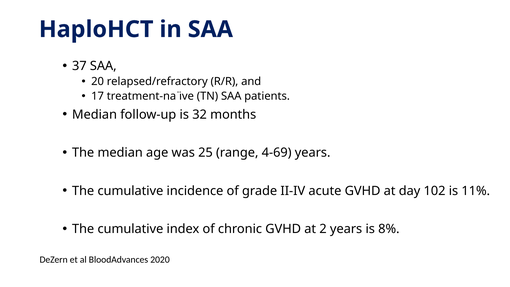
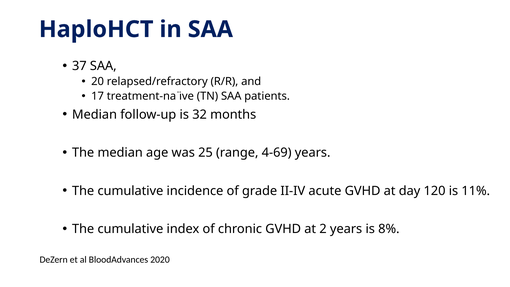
102: 102 -> 120 (435, 191)
